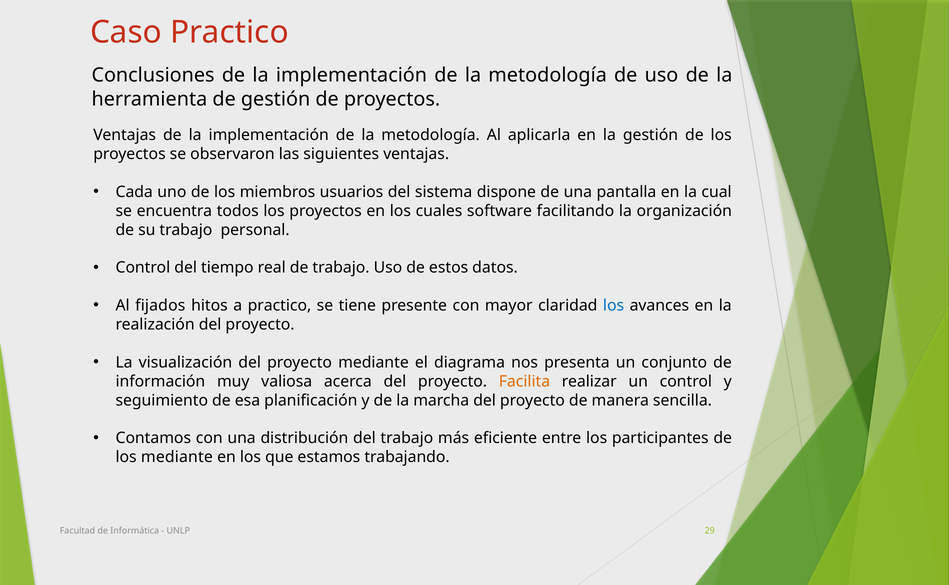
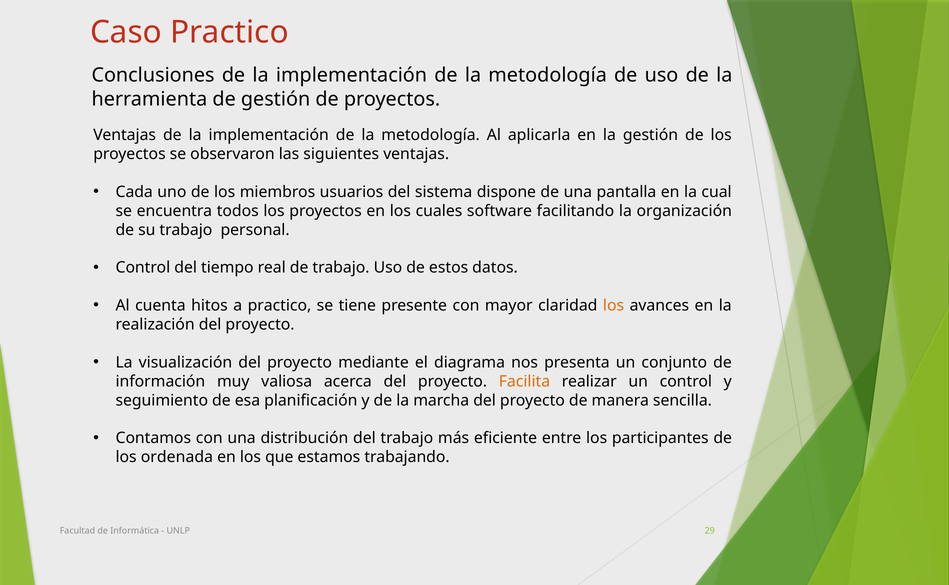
fijados: fijados -> cuenta (160, 306)
los colour: blue -> orange (614, 306)
los mediante: mediante -> ordenada (177, 458)
